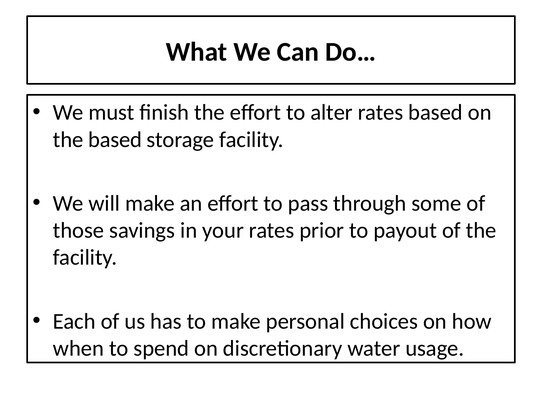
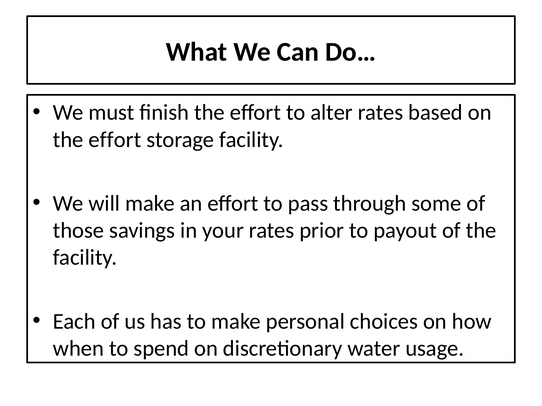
based: based -> effort (115, 140)
